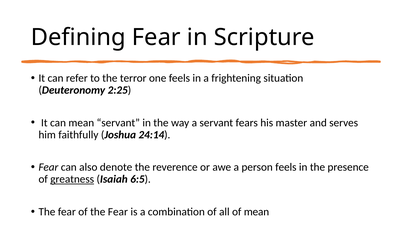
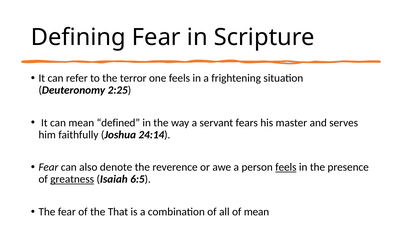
mean servant: servant -> defined (118, 123)
feels underline: none -> present (286, 167)
of the Fear: Fear -> That (118, 212)
